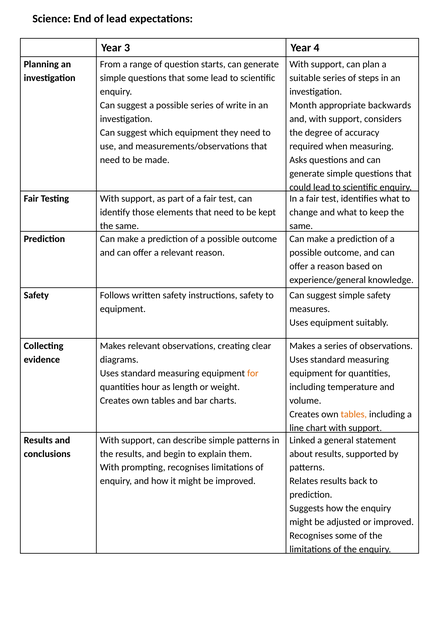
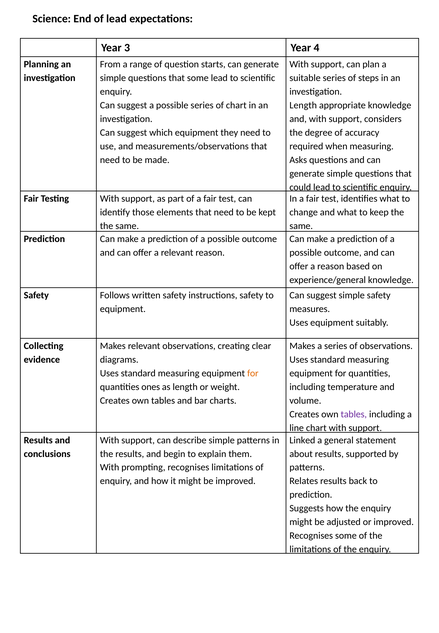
of write: write -> chart (236, 106)
Month: Month -> Length (303, 106)
appropriate backwards: backwards -> knowledge (390, 106)
hour: hour -> ones (151, 388)
tables colour: orange -> purple (354, 415)
